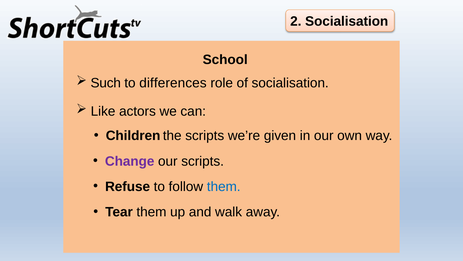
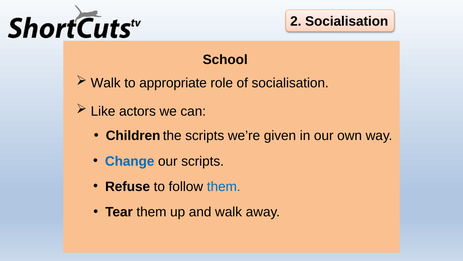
Such: Such -> Walk (106, 83)
differences: differences -> appropriate (173, 83)
Change colour: purple -> blue (130, 161)
